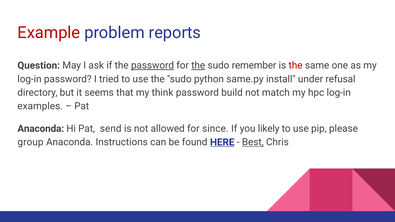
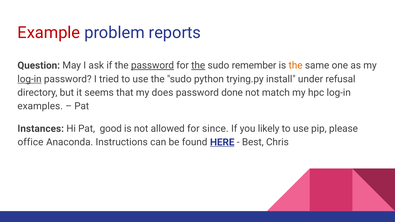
the colour: red -> orange (296, 65)
log-in underline: none -> present (29, 79)
same.py: same.py -> trying.py (245, 79)
think: think -> does (163, 93)
build: build -> done (232, 93)
Anaconda: Anaconda -> Instances (41, 129)
send: send -> good (111, 129)
group: group -> office (31, 142)
Best underline: present -> none (253, 142)
